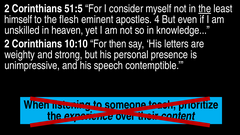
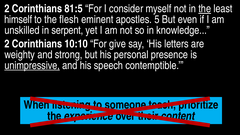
51:5: 51:5 -> 81:5 (74, 9)
4: 4 -> 5 (157, 19)
heaven: heaven -> serpent (67, 30)
then: then -> give (118, 44)
unimpressive underline: none -> present (32, 65)
